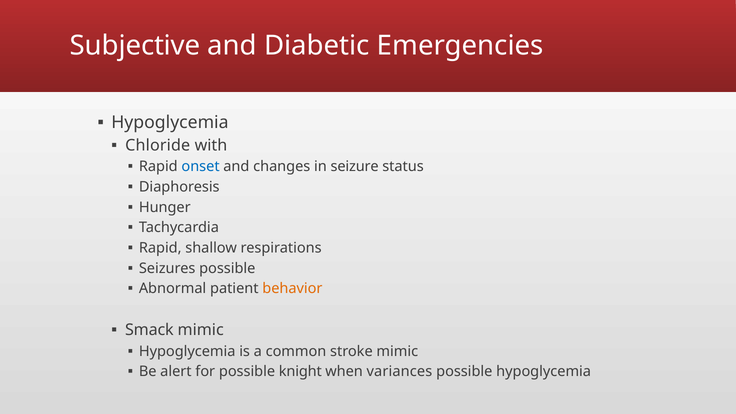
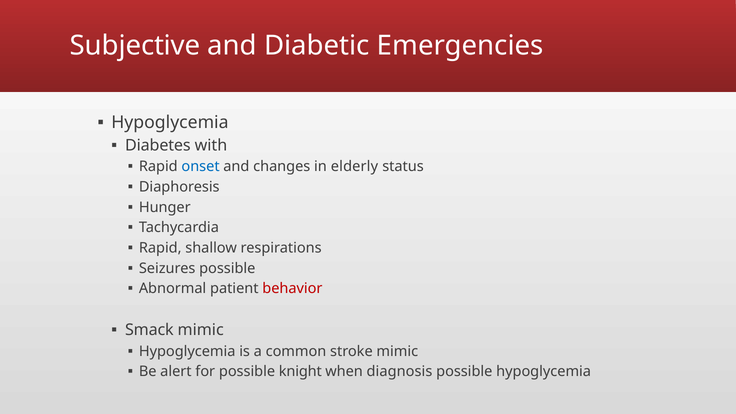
Chloride: Chloride -> Diabetes (158, 145)
seizure: seizure -> elderly (354, 167)
behavior colour: orange -> red (292, 289)
variances: variances -> diagnosis (399, 372)
